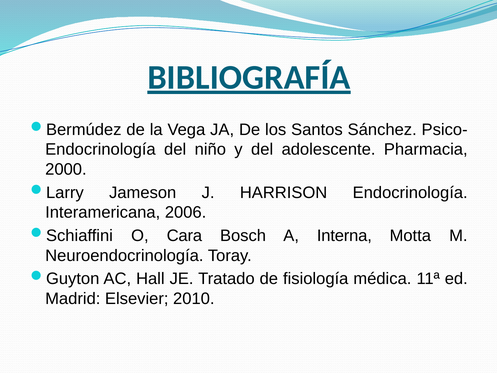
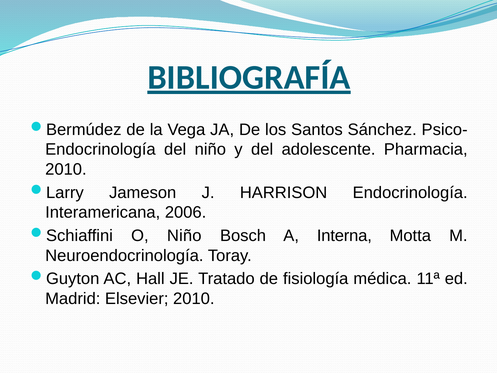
2000: 2000 -> 2010 (66, 169)
O Cara: Cara -> Niño (184, 235)
